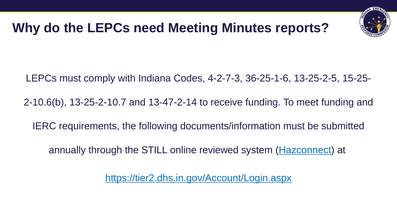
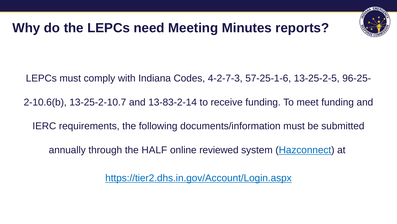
36-25-1-6: 36-25-1-6 -> 57-25-1-6 (268, 78)
15-25-: 15-25- -> 96-25- (357, 78)
13-47-2-14: 13-47-2-14 -> 13-83-2-14 (173, 102)
STILL: STILL -> HALF (154, 150)
